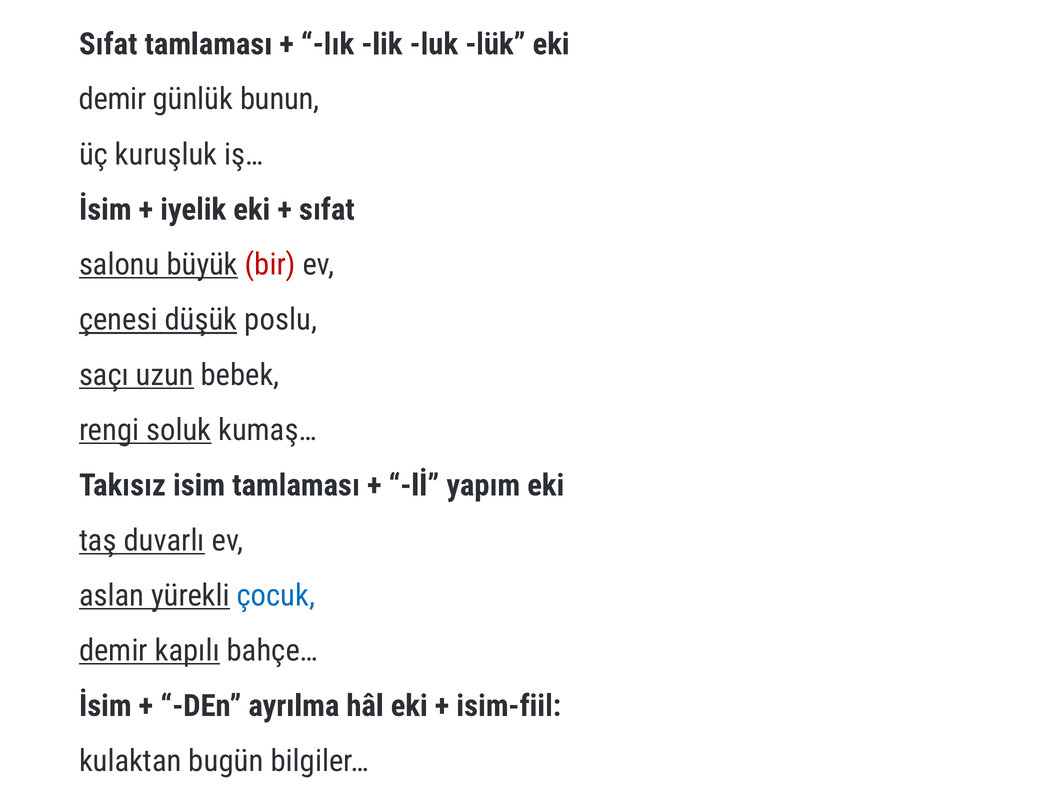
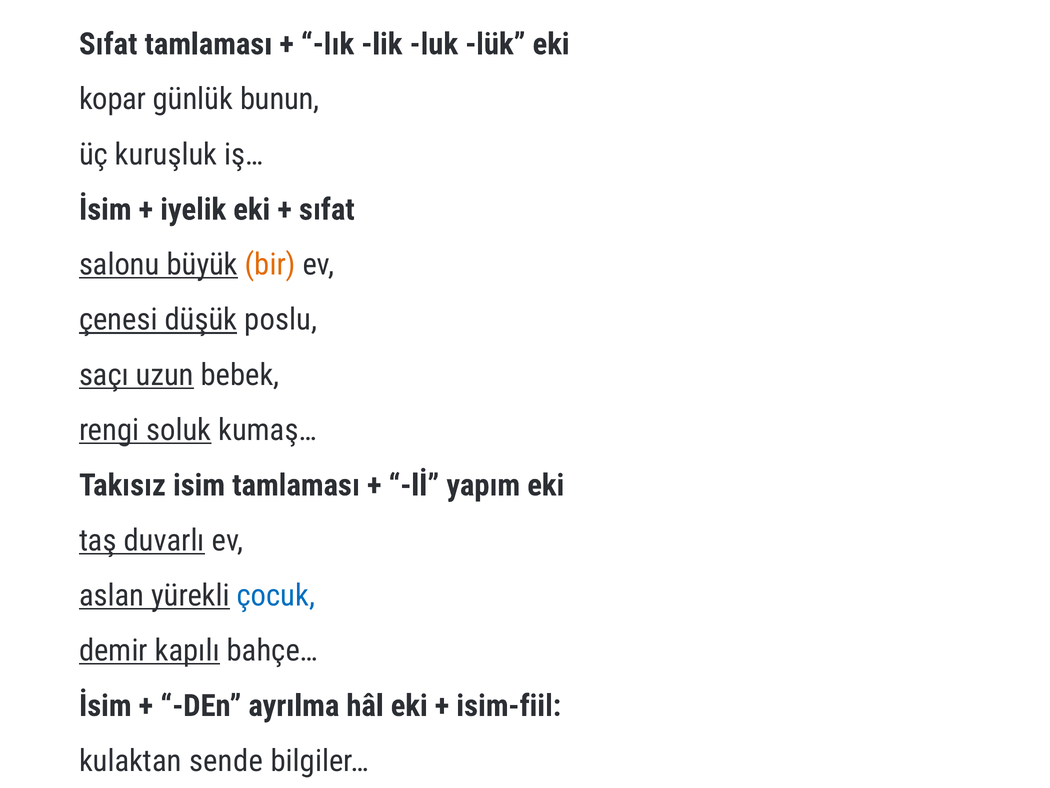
demir: demir -> kopar (113, 99)
bir colour: red -> orange (270, 265)
bugün: bugün -> sende (226, 760)
